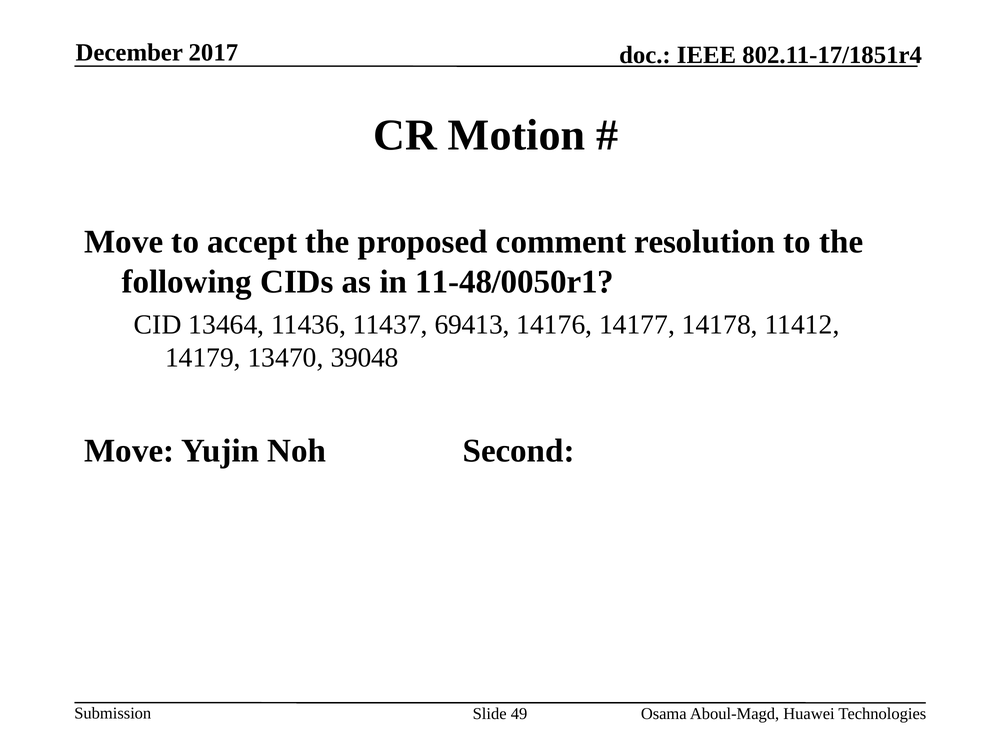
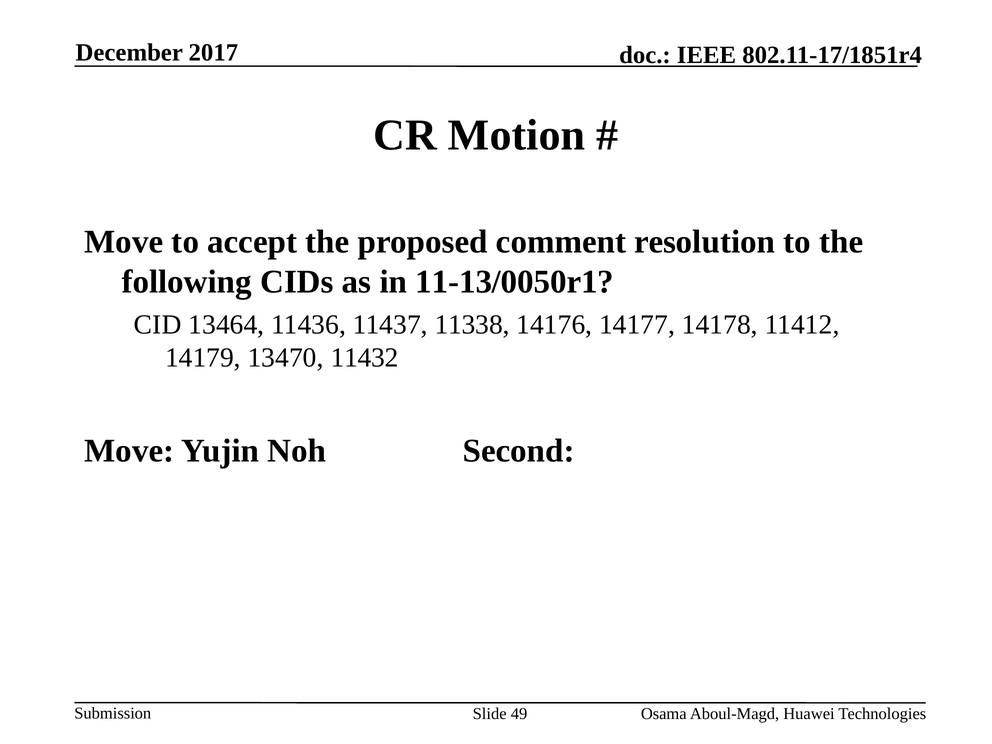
11-48/0050r1: 11-48/0050r1 -> 11-13/0050r1 (515, 282)
69413: 69413 -> 11338 (472, 325)
39048: 39048 -> 11432 (365, 358)
